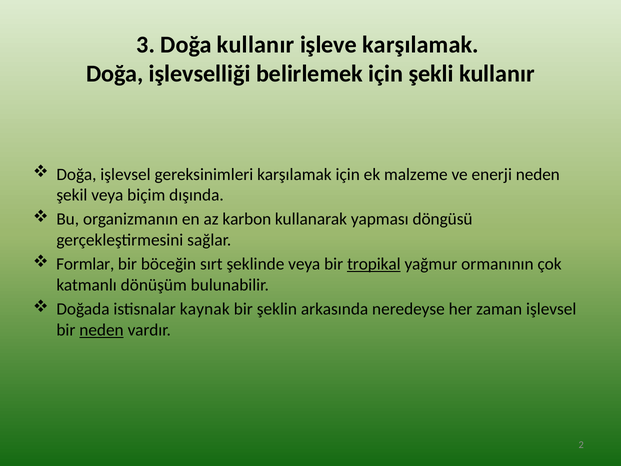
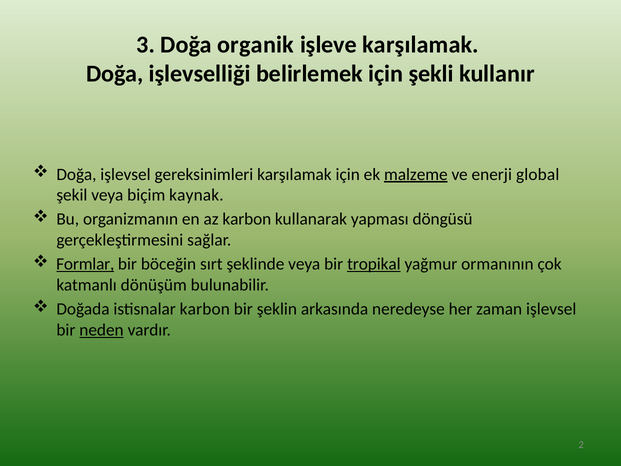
Doğa kullanır: kullanır -> organik (256, 45)
malzeme underline: none -> present (416, 174)
enerji neden: neden -> global (538, 174)
dışında: dışında -> kaynak (196, 195)
Formlar underline: none -> present (85, 264)
istisnalar kaynak: kaynak -> karbon (205, 309)
